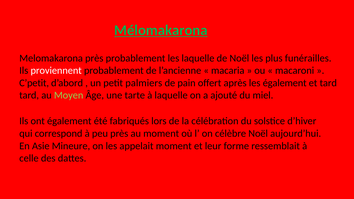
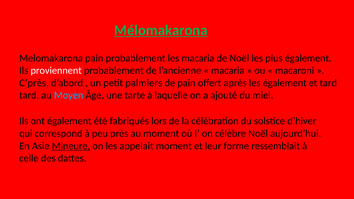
Melomakarona près: près -> pain (94, 58)
les laquelle: laquelle -> macaria (198, 58)
plus funérailles: funérailles -> également (308, 58)
C’petit: C’petit -> C’près (34, 83)
Moyen colour: light green -> light blue (69, 95)
Mineure underline: none -> present (71, 146)
